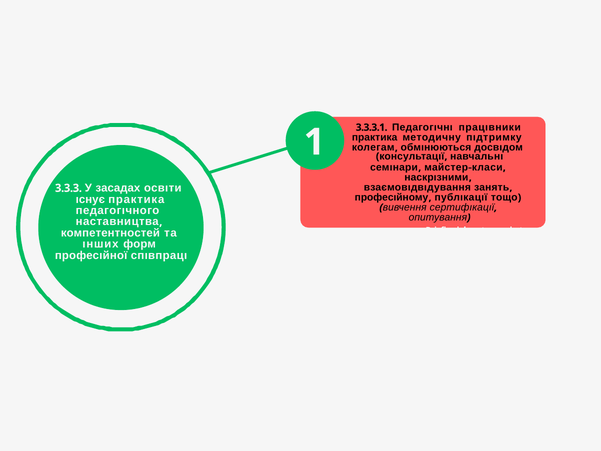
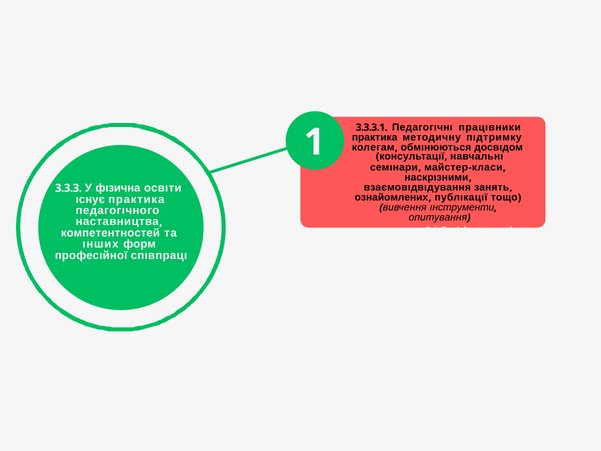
засадах: засадах -> фıзична (118, 188)
професıйному: професıйному -> ознайомлених (391, 197)
сертифıкацıї: сертифıкацıї -> ıнструменти (462, 207)
